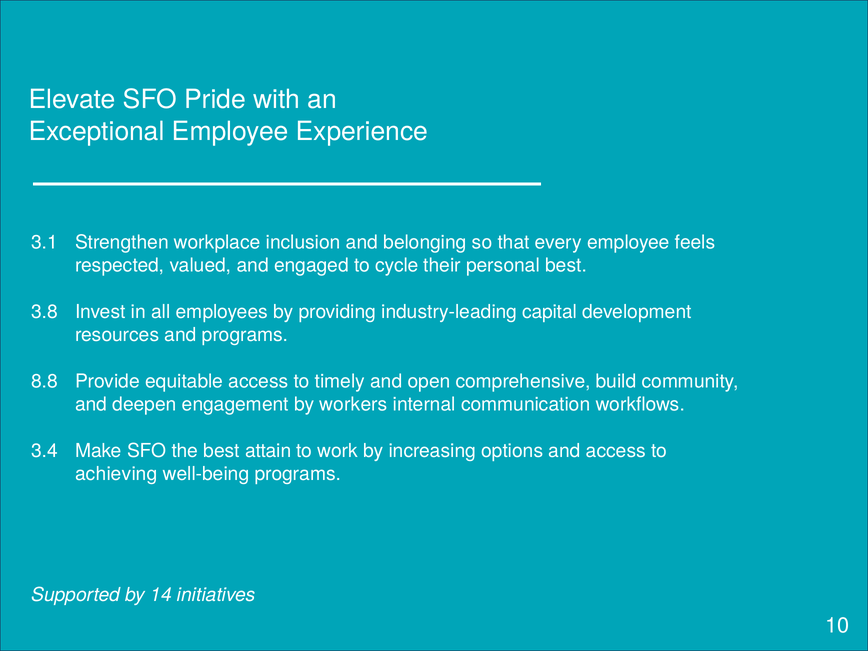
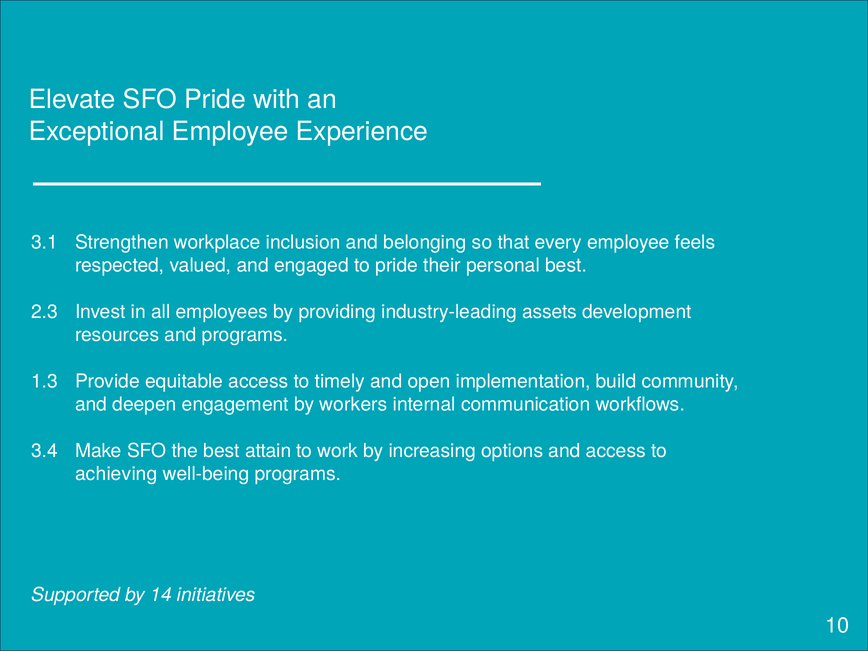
to cycle: cycle -> pride (397, 266)
3.8: 3.8 -> 2.3 (45, 312)
capital: capital -> assets (550, 312)
8.8: 8.8 -> 1.3 (45, 381)
comprehensive: comprehensive -> implementation (523, 381)
